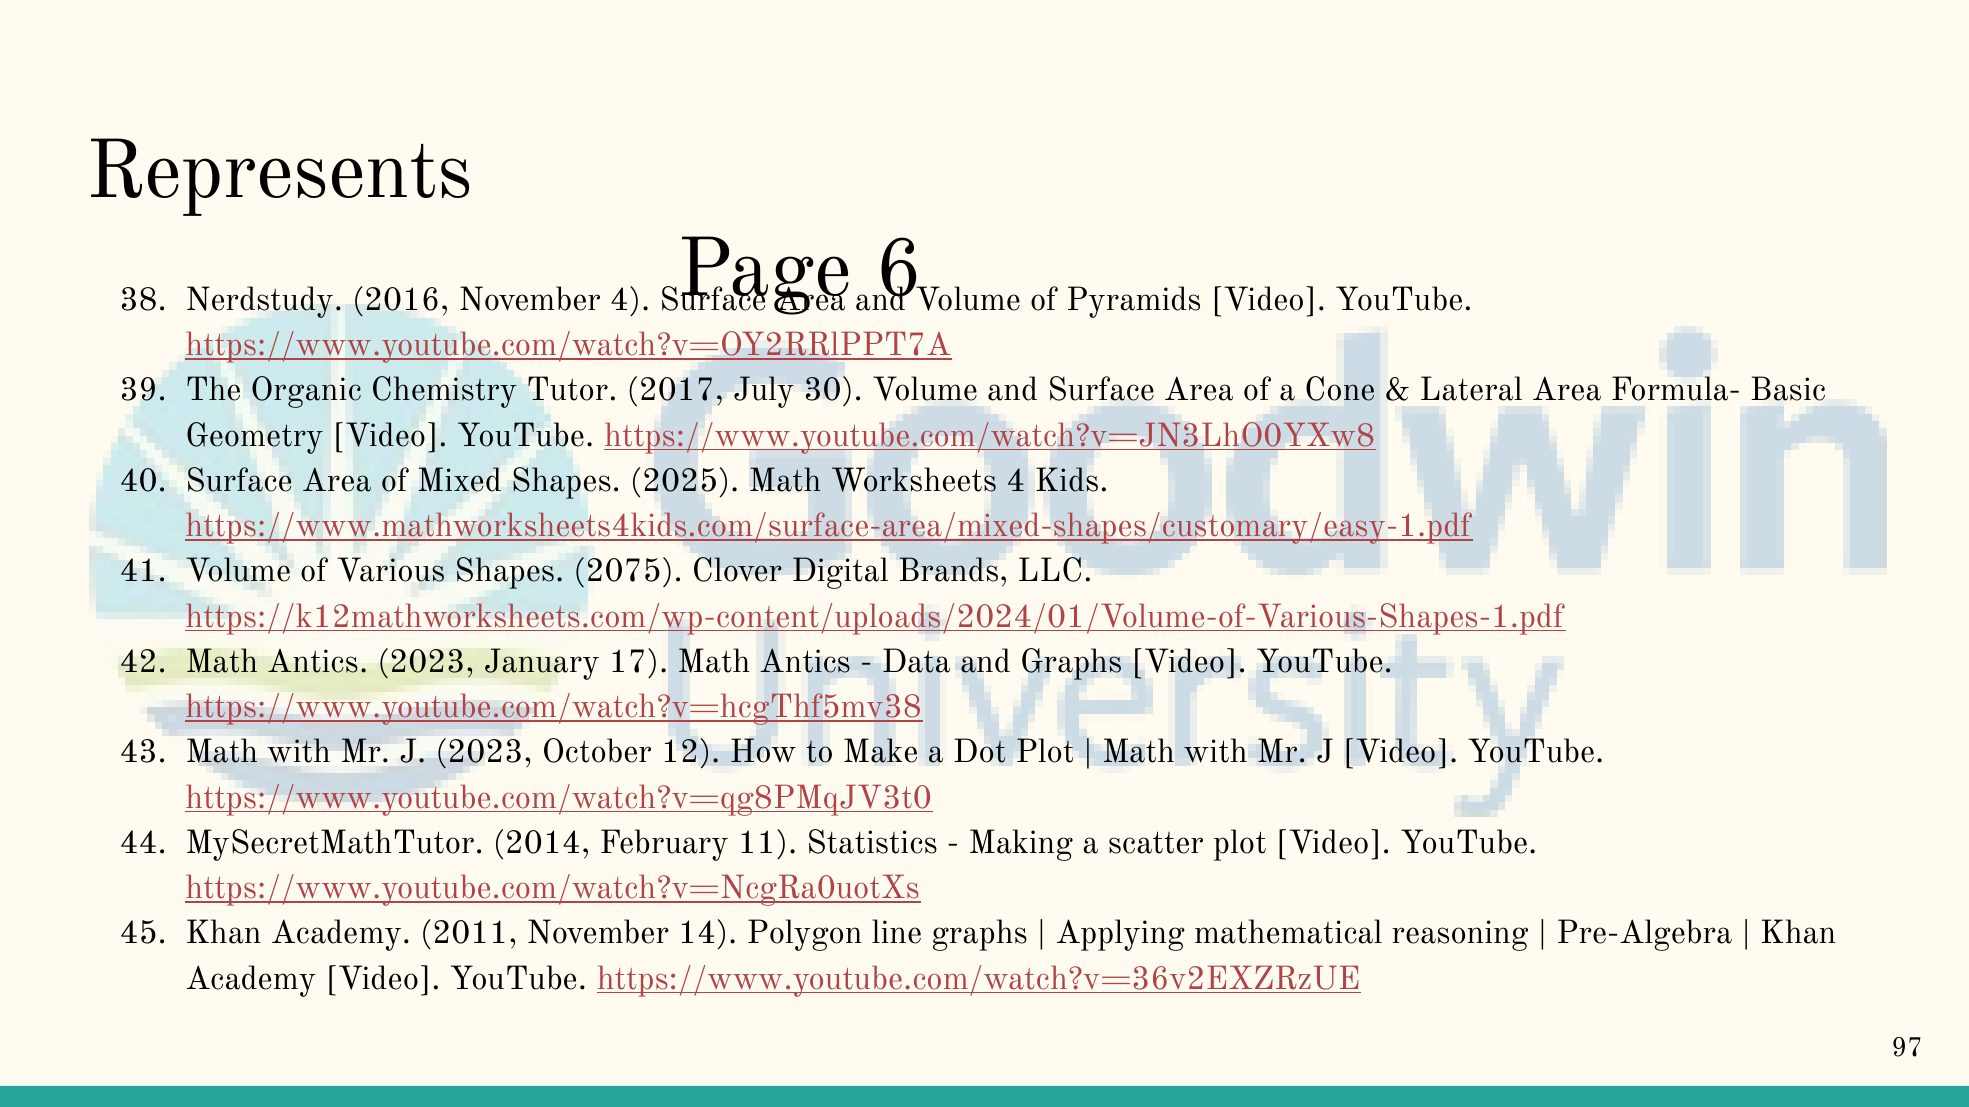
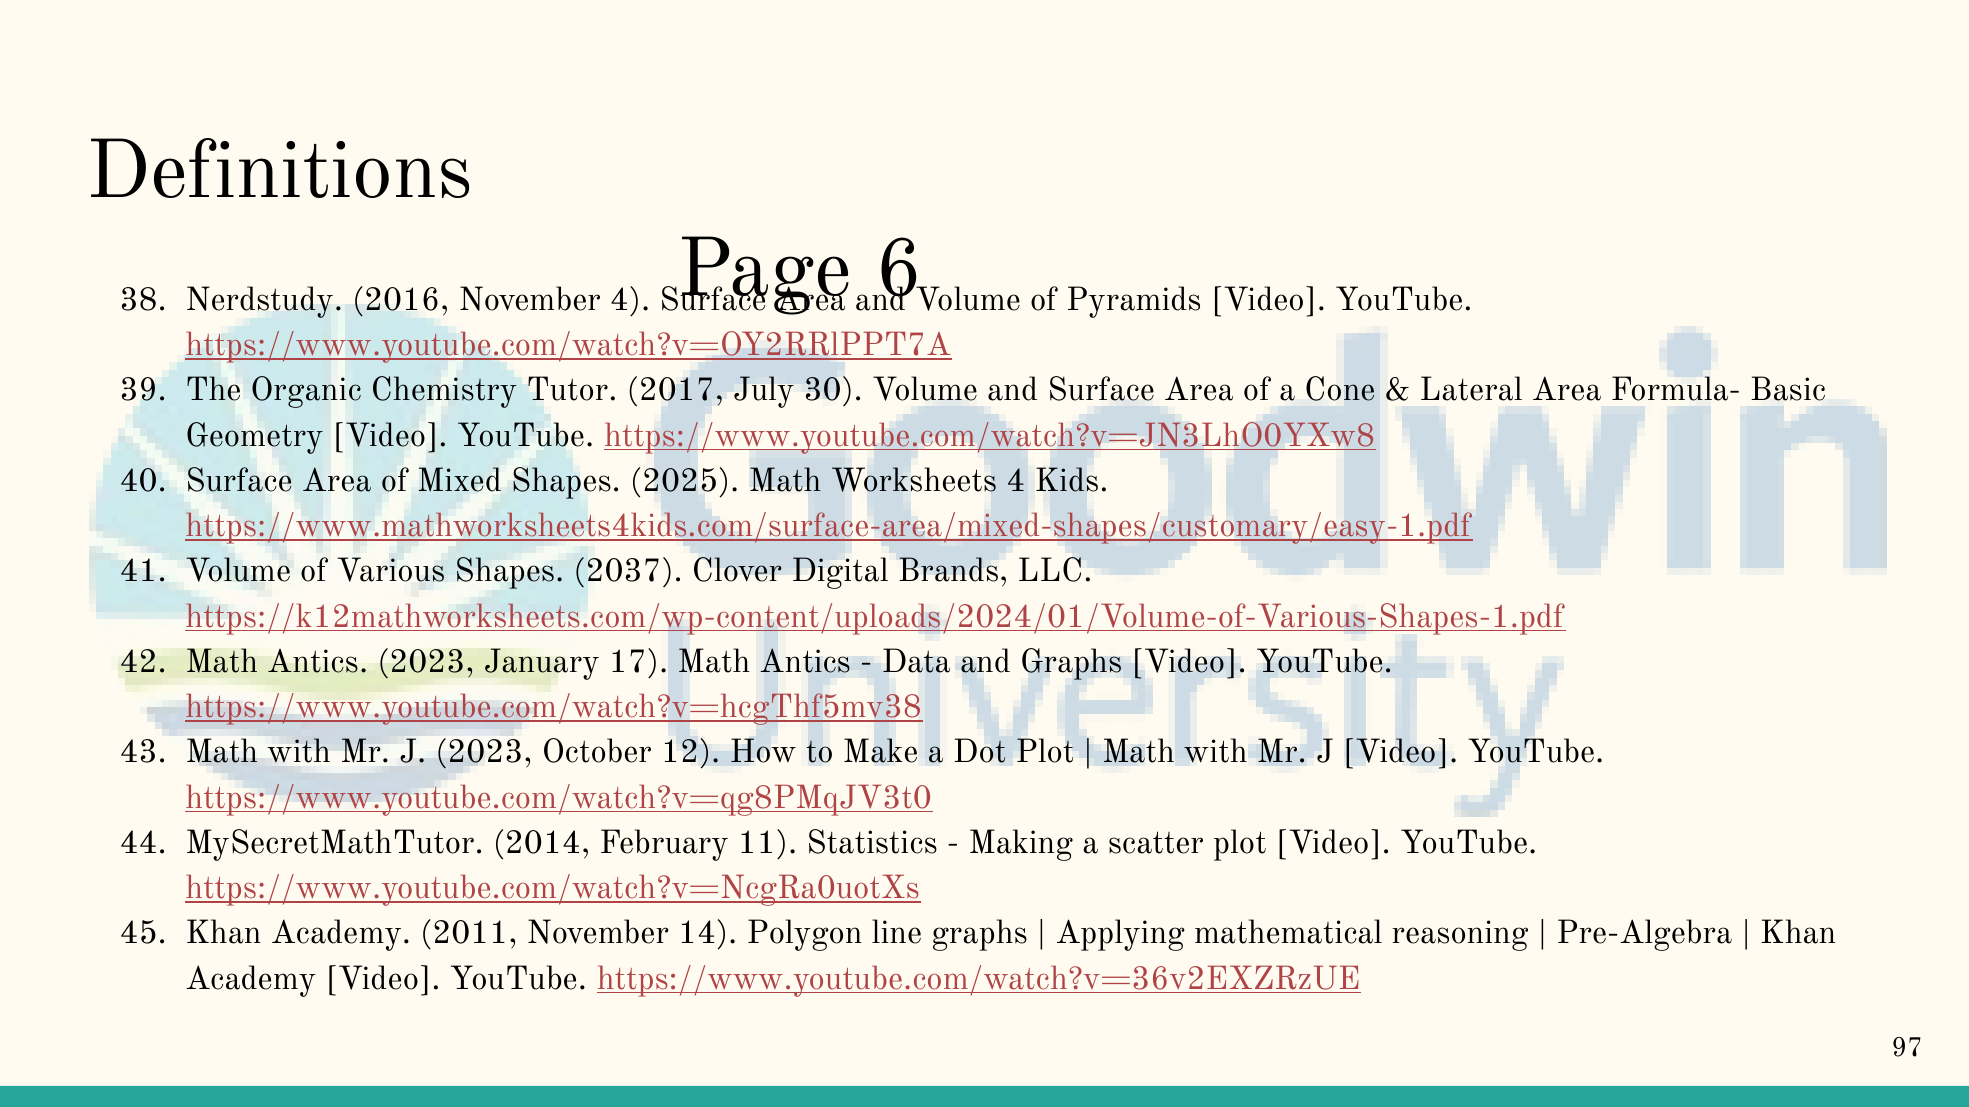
Represents: Represents -> Definitions (280, 170)
2075: 2075 -> 2037 (628, 571)
